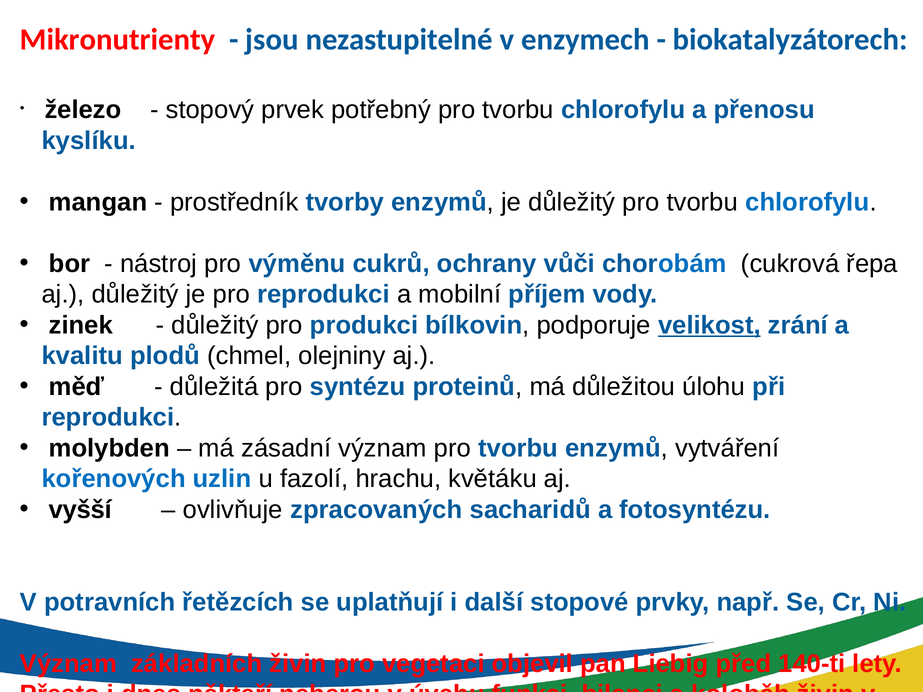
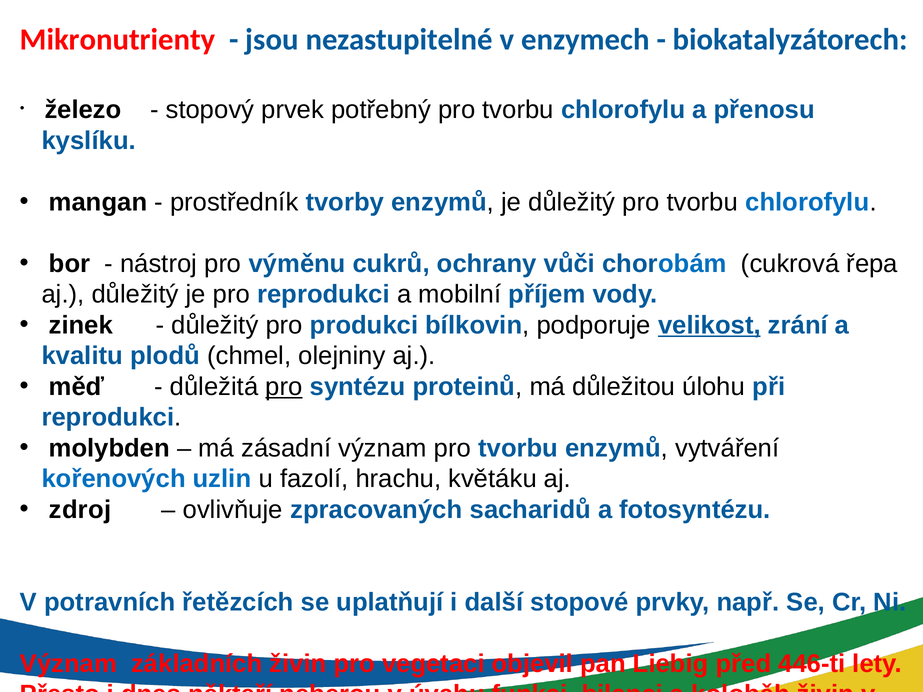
pro underline: none -> present (284, 387)
vyšší: vyšší -> zdroj (80, 510)
140-ti: 140-ti -> 446-ti (812, 664)
